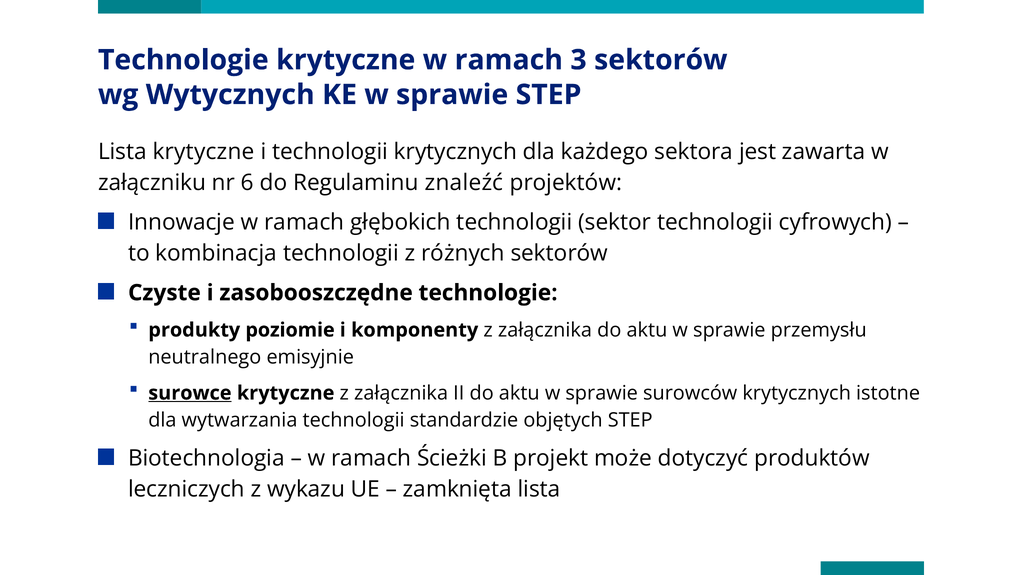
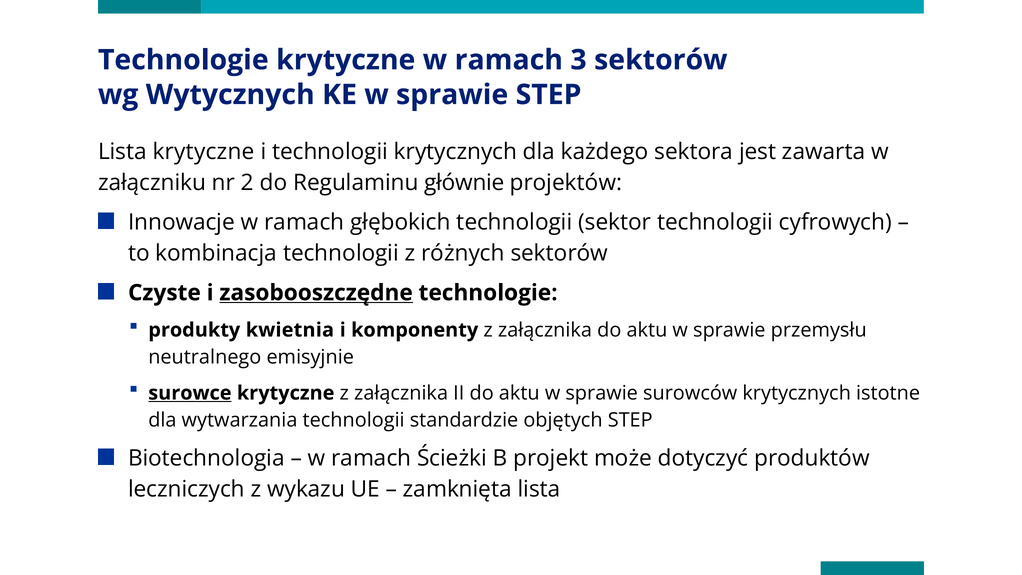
6: 6 -> 2 (247, 183)
znaleźć: znaleźć -> głównie (464, 183)
zasobooszczędne underline: none -> present (316, 293)
poziomie: poziomie -> kwietnia (290, 330)
